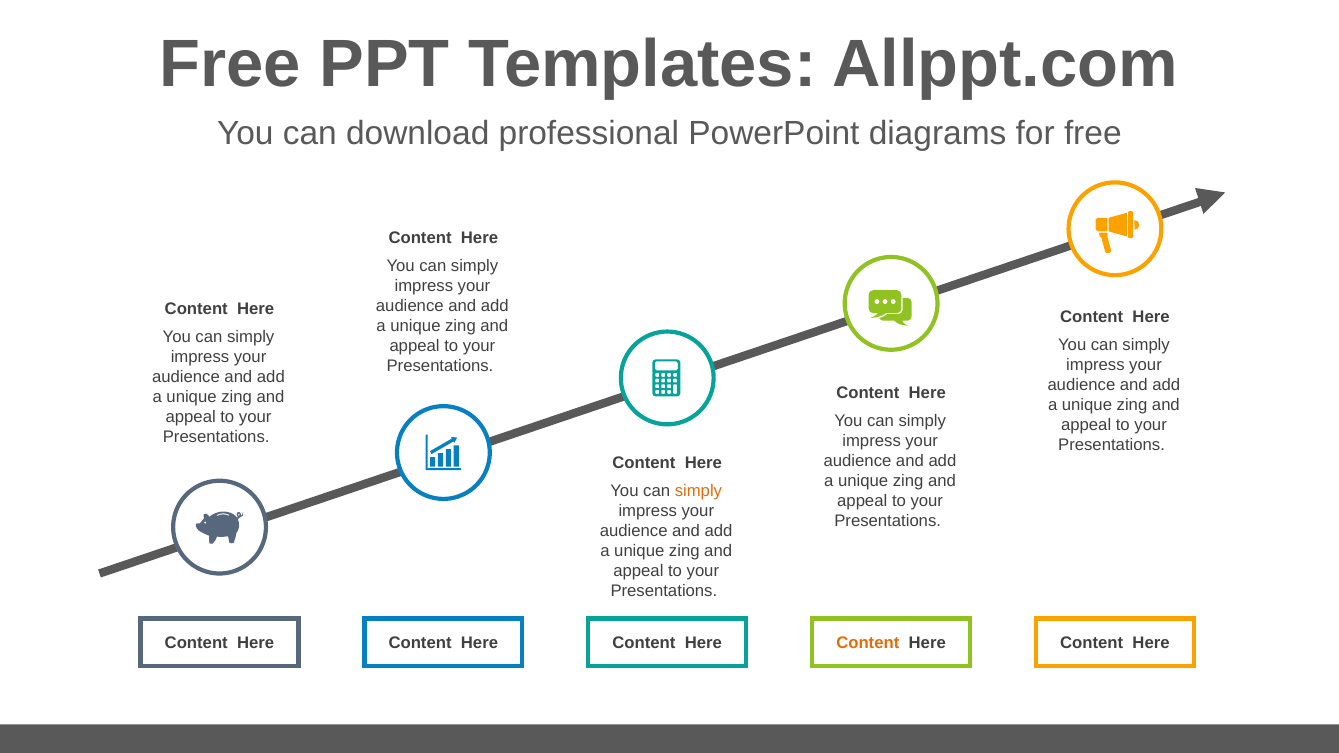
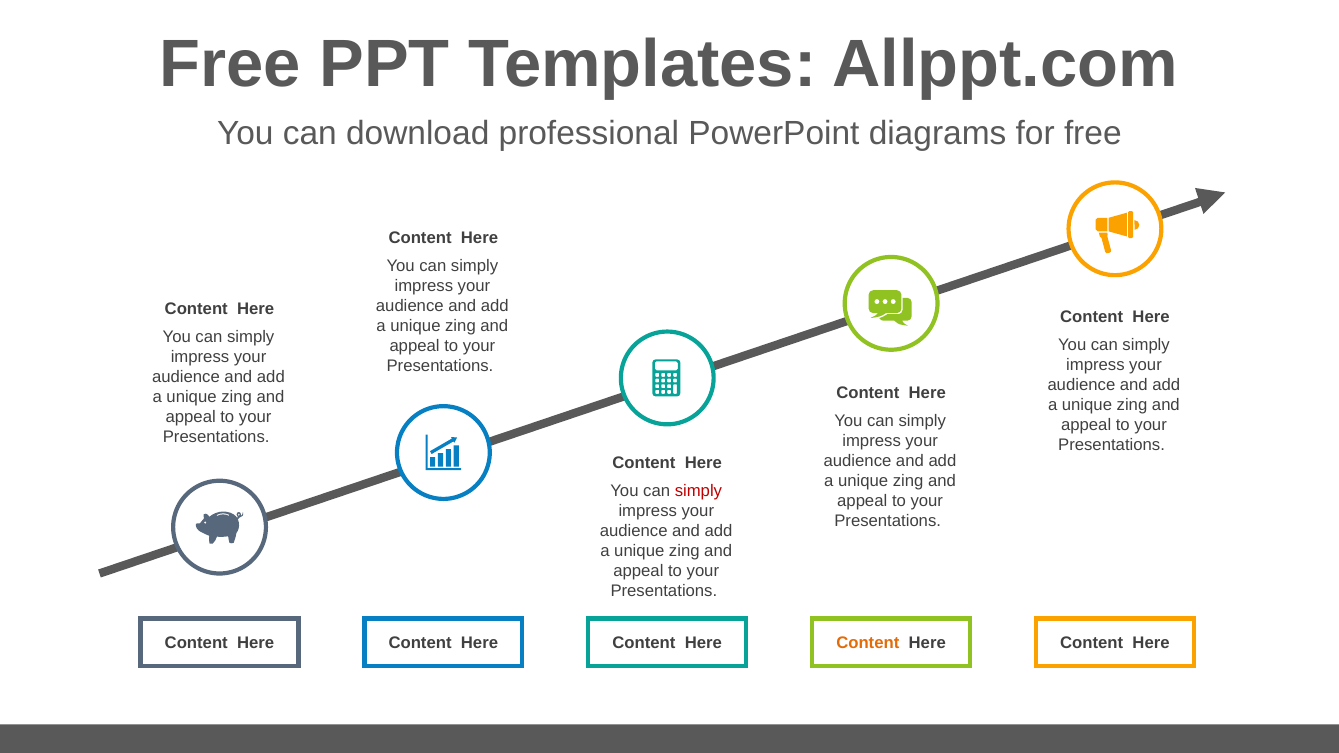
simply colour: orange -> red (698, 491)
